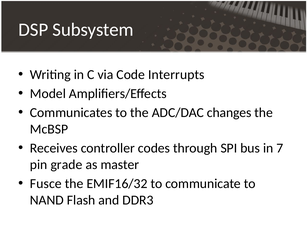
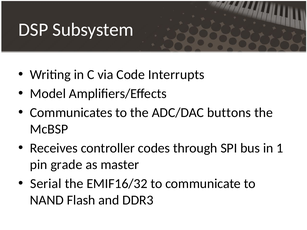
changes: changes -> buttons (229, 113)
7: 7 -> 1 (280, 148)
Fusce: Fusce -> Serial (46, 184)
